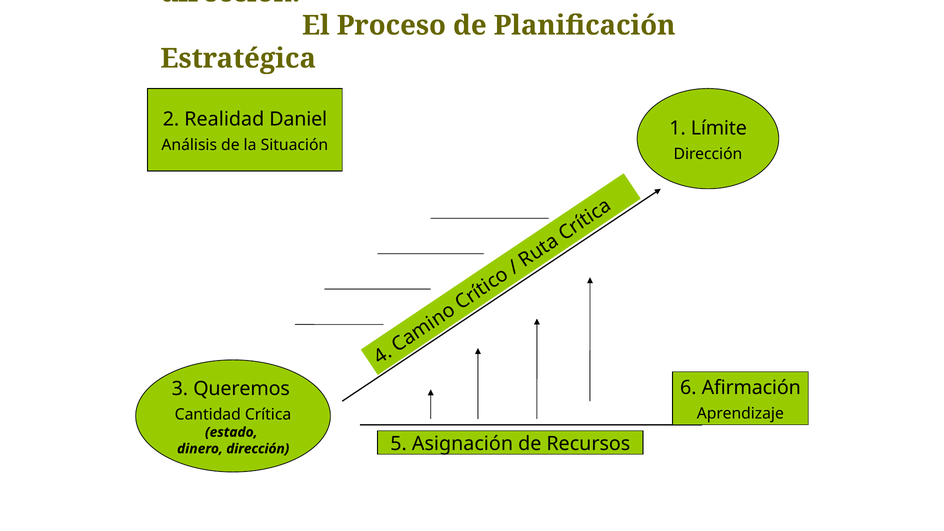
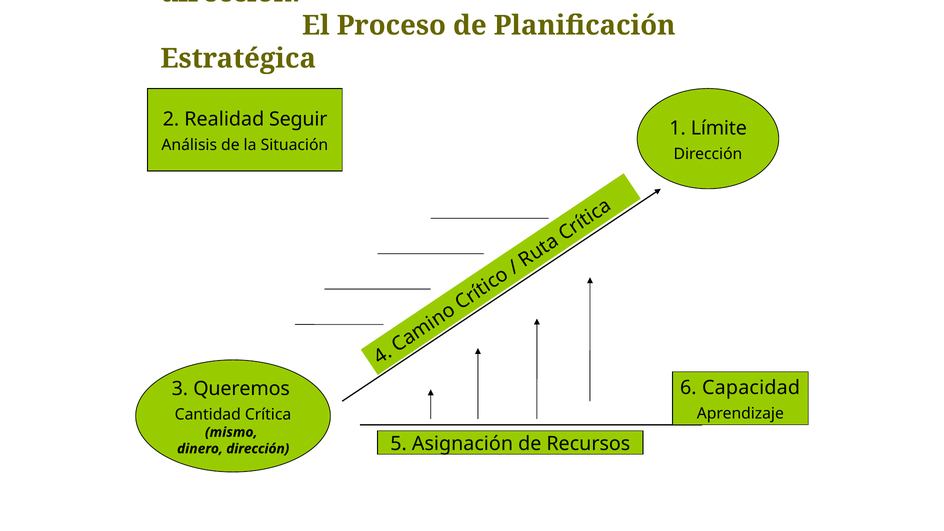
Daniel: Daniel -> Seguir (298, 119)
Afirmación: Afirmación -> Capacidad (751, 388)
estado: estado -> mismo (231, 432)
